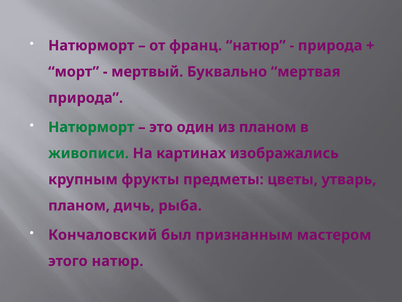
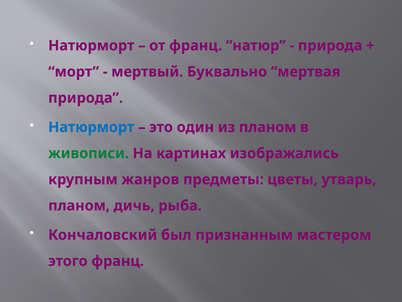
Натюрморт colour: green -> blue (91, 127)
фрукты: фрукты -> жанров (150, 179)
этого натюр: натюр -> франц (118, 261)
